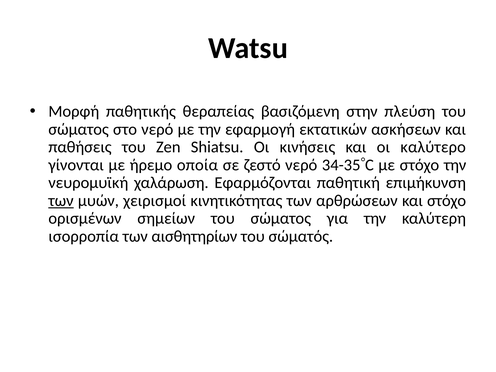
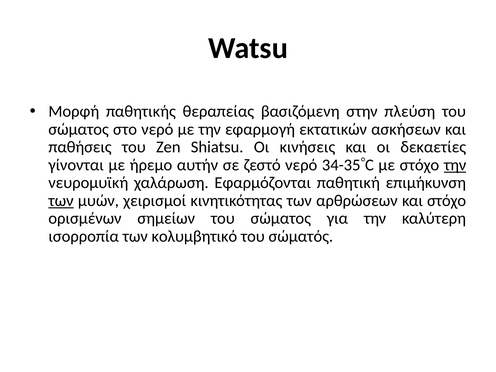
καλύτερο: καλύτερο -> δεκαετίες (433, 147)
οποία: οποία -> αυτήν (197, 165)
την underline: none -> present (455, 165)
αισθητηρίων: αισθητηρίων -> κολυμβητικό (194, 236)
